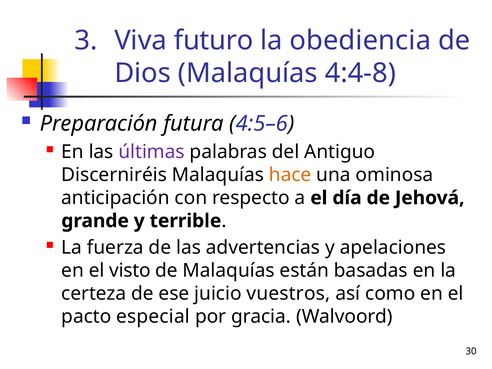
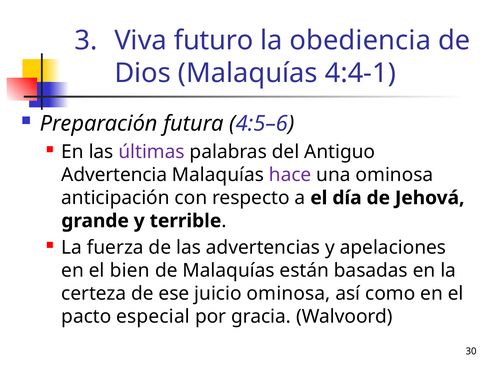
4:4-8: 4:4-8 -> 4:4-1 (360, 73)
Discerniréis: Discerniréis -> Advertencia (114, 175)
hace colour: orange -> purple (290, 175)
visto: visto -> bien (130, 271)
juicio vuestros: vuestros -> ominosa (288, 294)
